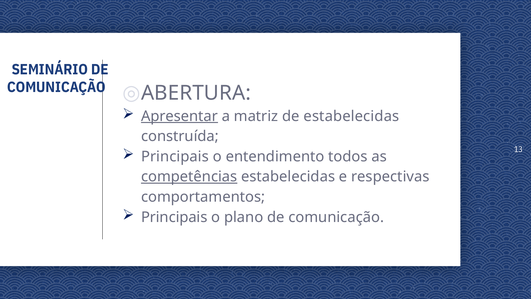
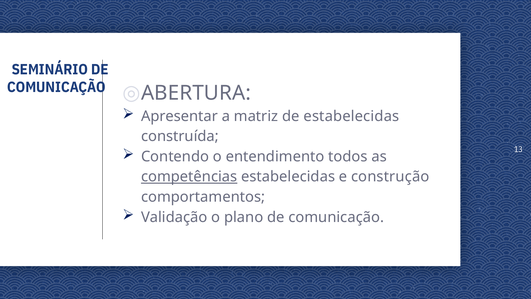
Apresentar underline: present -> none (179, 116)
Principais: Principais -> Contendo (175, 156)
respectivas: respectivas -> construção (390, 177)
Principais: Principais -> Validação (174, 217)
